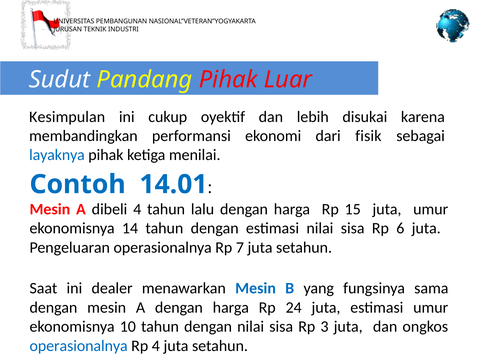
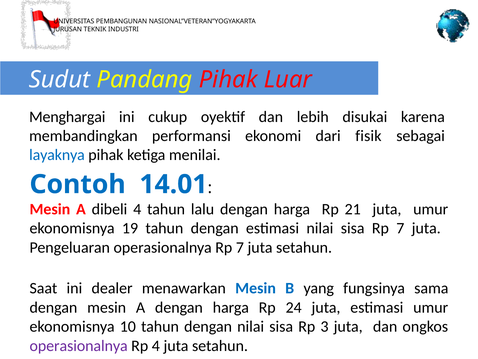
Kesimpulan: Kesimpulan -> Menghargai (67, 117)
15: 15 -> 21 (353, 209)
14: 14 -> 19 (130, 228)
sisa Rp 6: 6 -> 7 (400, 228)
operasionalnya colour: blue -> purple (79, 345)
